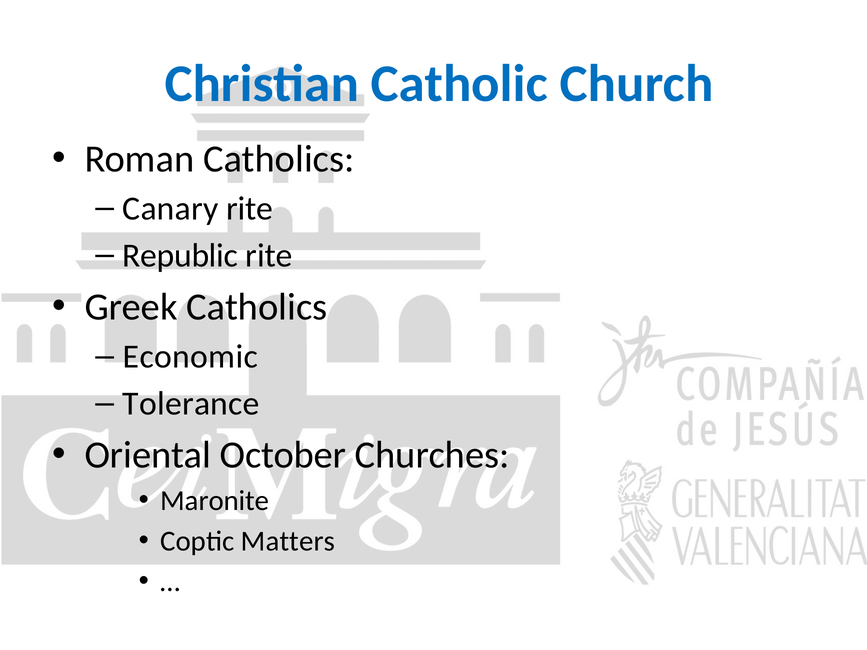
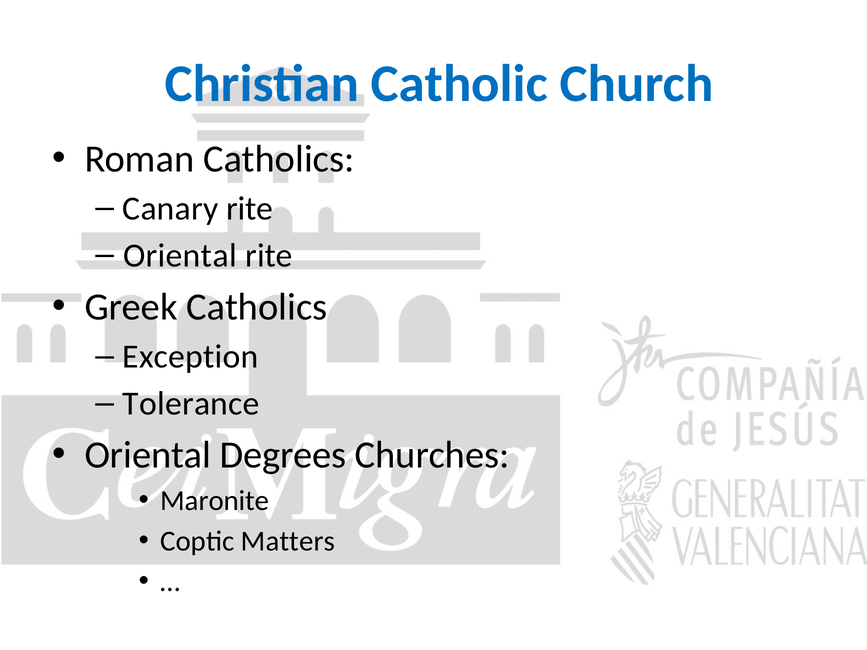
Republic: Republic -> Oriental (180, 256)
Economic: Economic -> Exception (190, 357)
October: October -> Degrees (283, 455)
